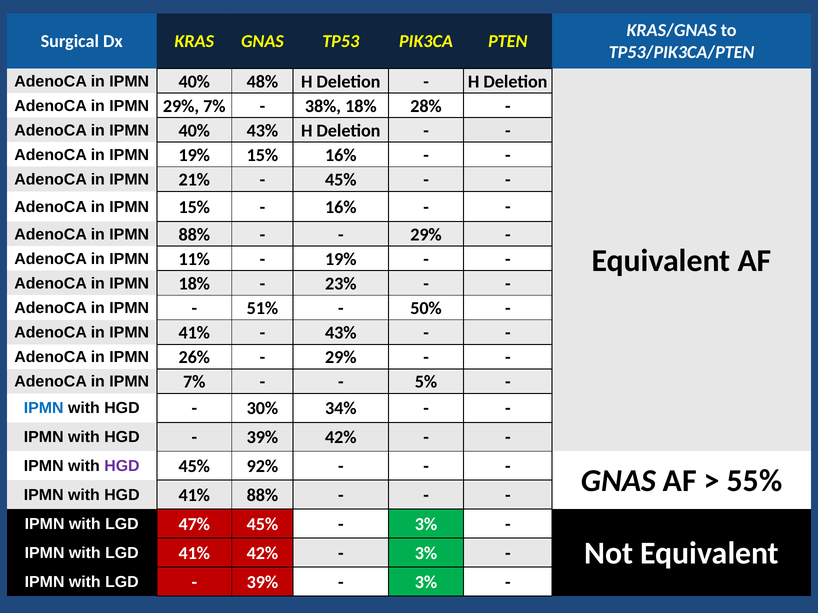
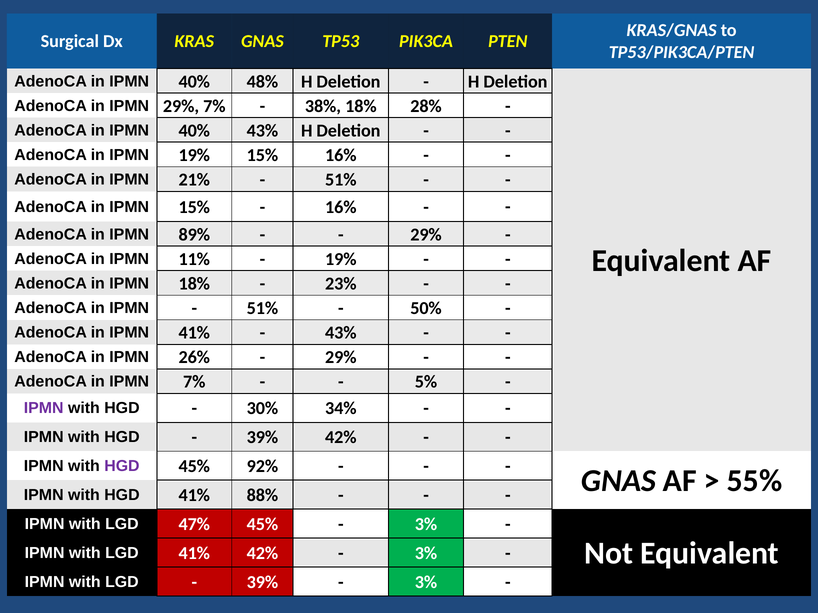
45%: 45% -> 51% (341, 180)
IPMN 88%: 88% -> 89% (194, 235)
IPMN colour: blue -> purple (44, 408)
